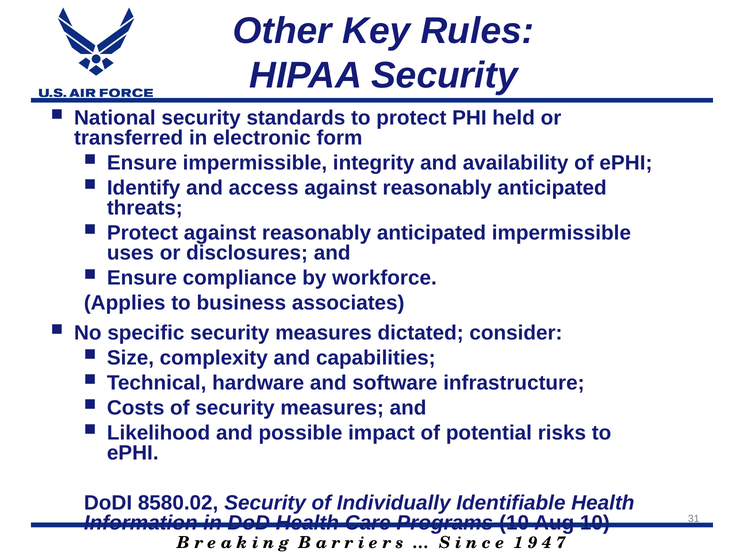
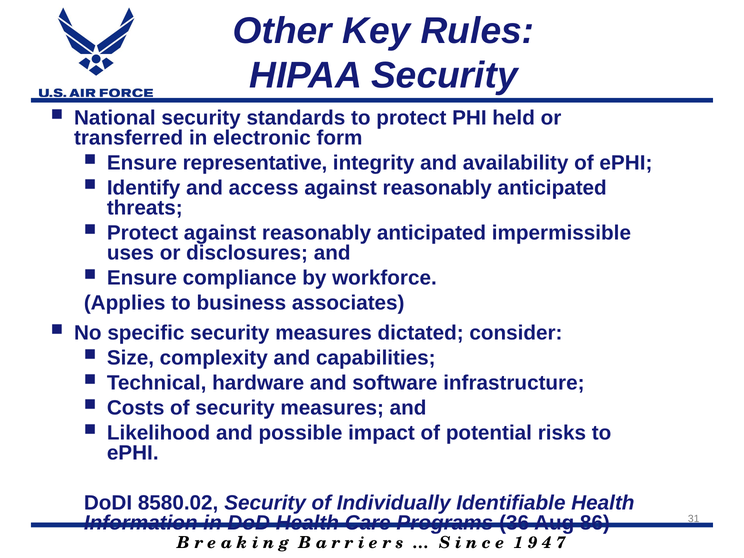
Ensure impermissible: impermissible -> representative (255, 163)
Programs 10: 10 -> 36 (514, 523)
Aug 10: 10 -> 86 (595, 523)
